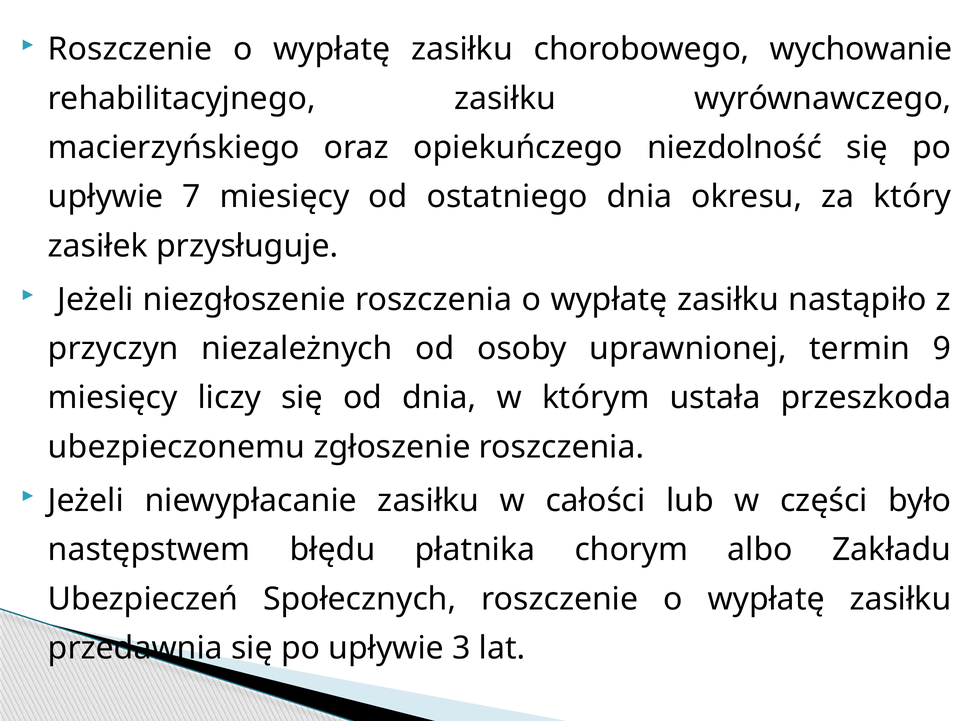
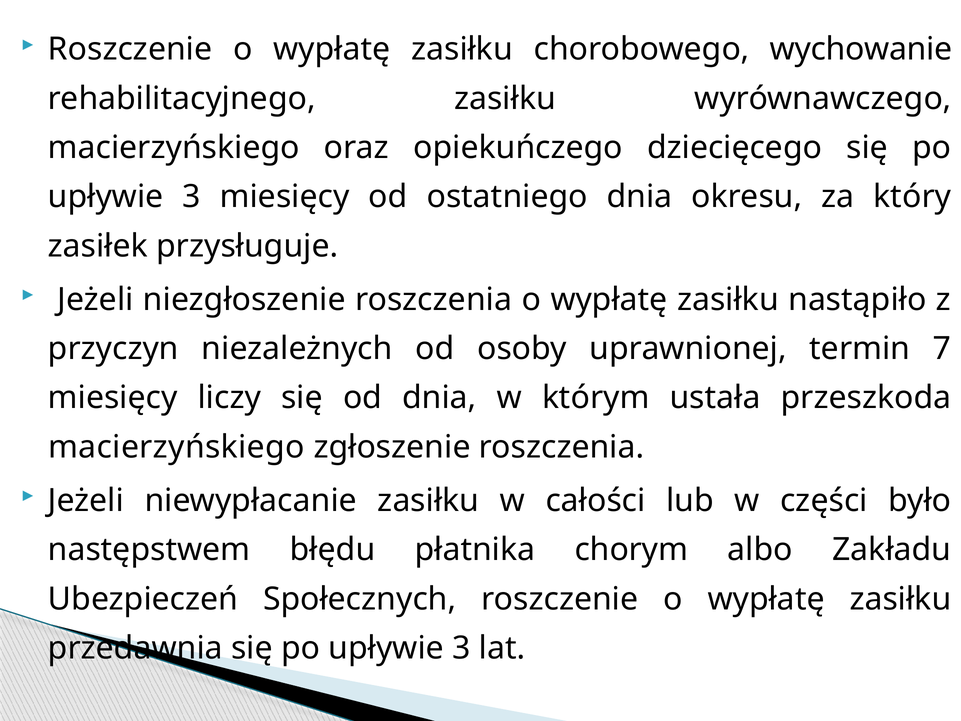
niezdolność: niezdolność -> dziecięcego (735, 148)
7: 7 -> 3 (192, 197)
9: 9 -> 7 (942, 349)
ubezpieczonemu: ubezpieczonemu -> macierzyńskiego (176, 447)
